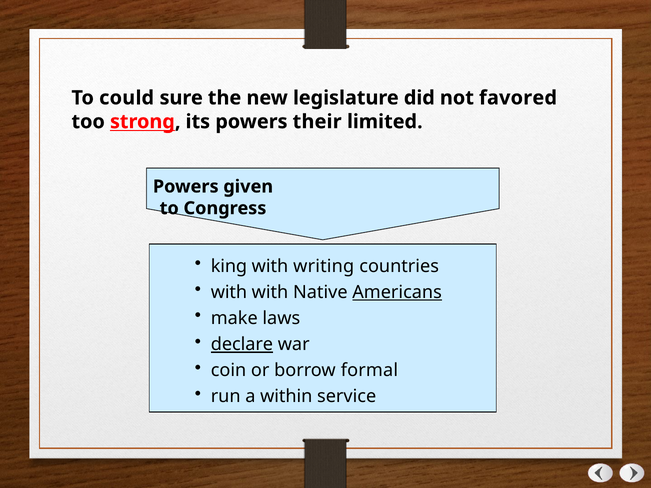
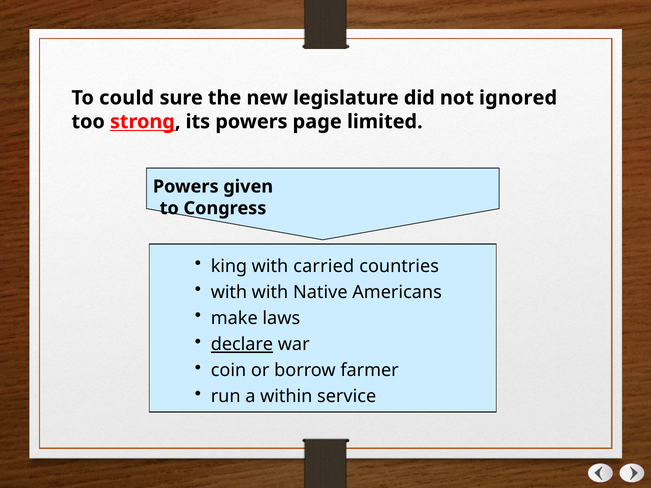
favored: favored -> ignored (518, 98)
their: their -> page (317, 122)
writing: writing -> carried (324, 267)
Americans underline: present -> none (397, 293)
formal: formal -> farmer (370, 371)
